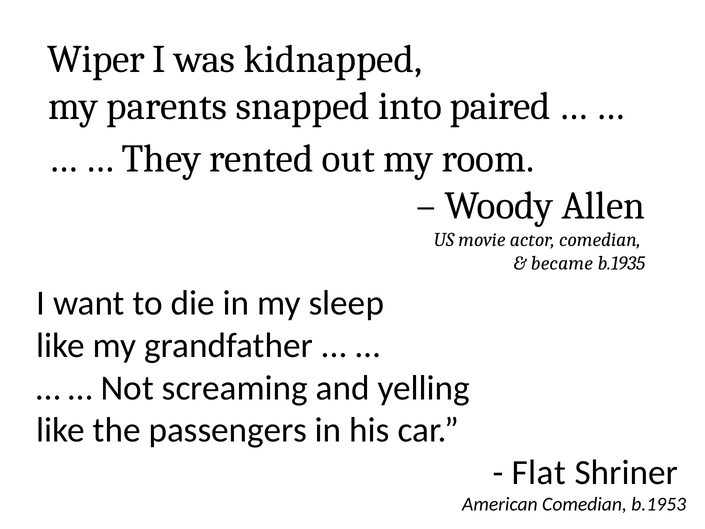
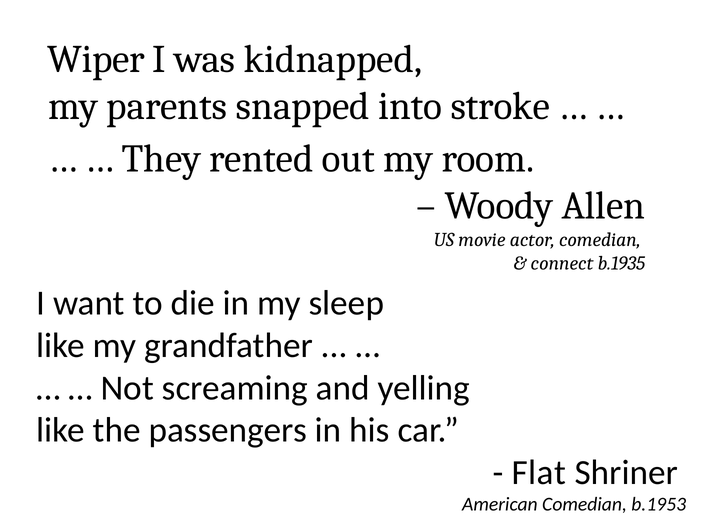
paired: paired -> stroke (500, 106)
became: became -> connect (562, 263)
